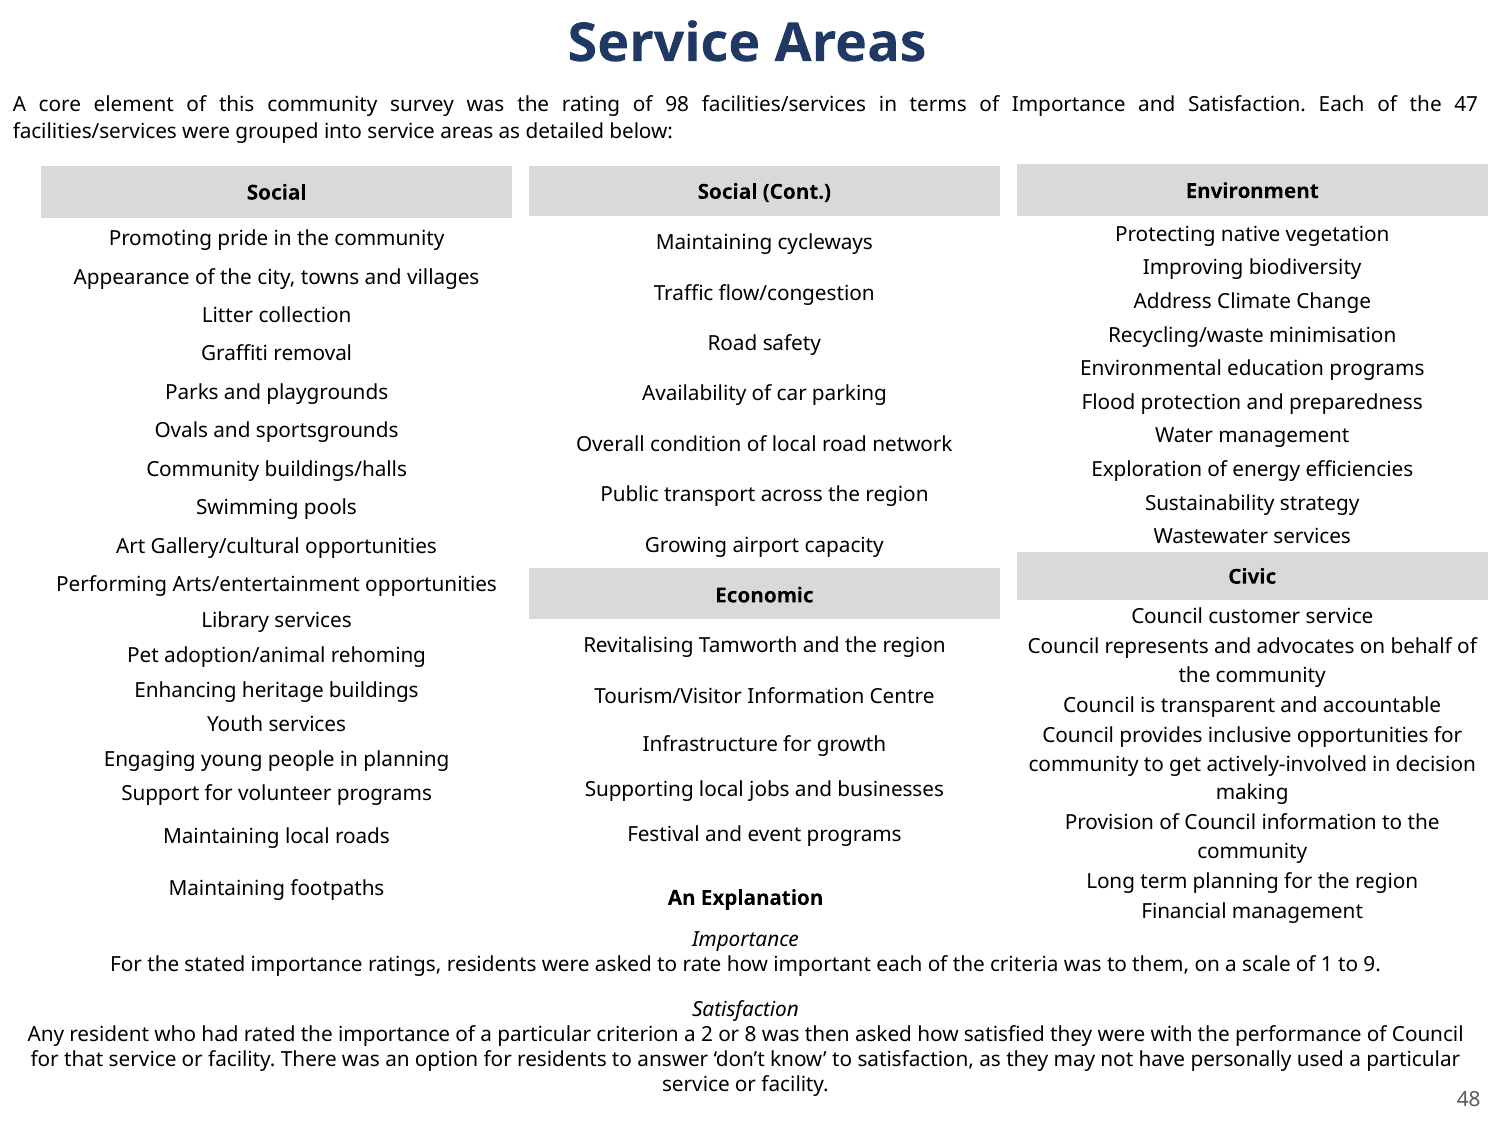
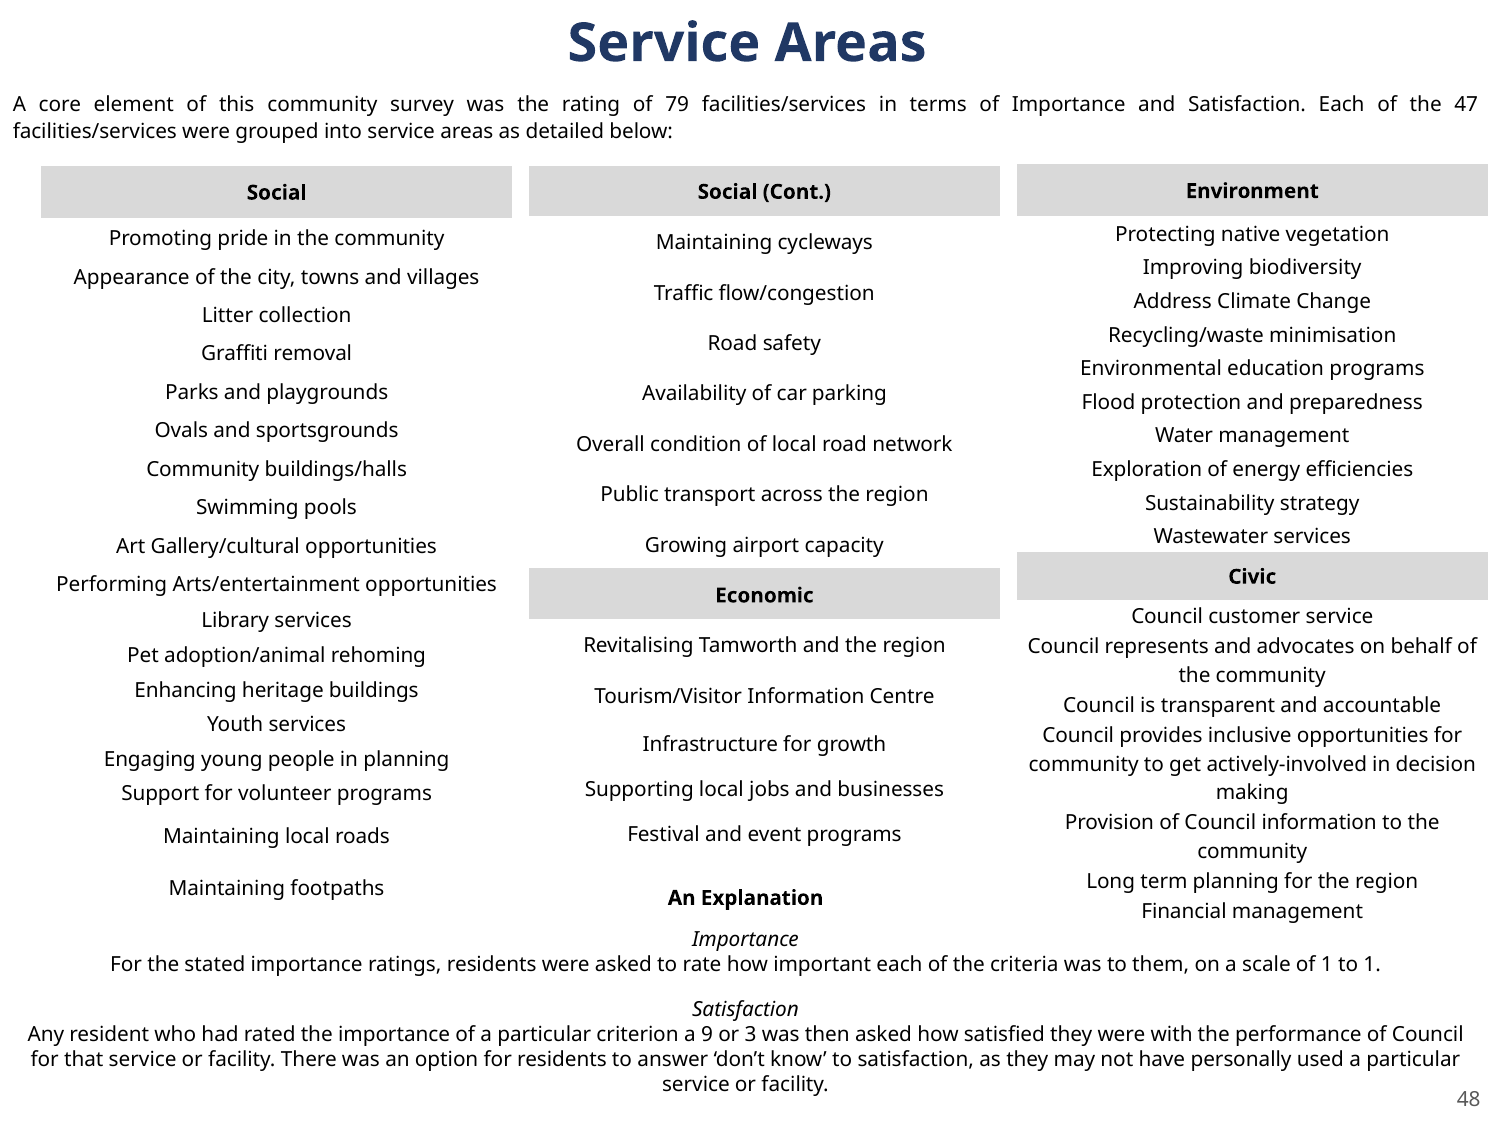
98: 98 -> 79 (677, 105)
to 9: 9 -> 1 (1372, 965)
2: 2 -> 9 (707, 1035)
8: 8 -> 3 (751, 1035)
